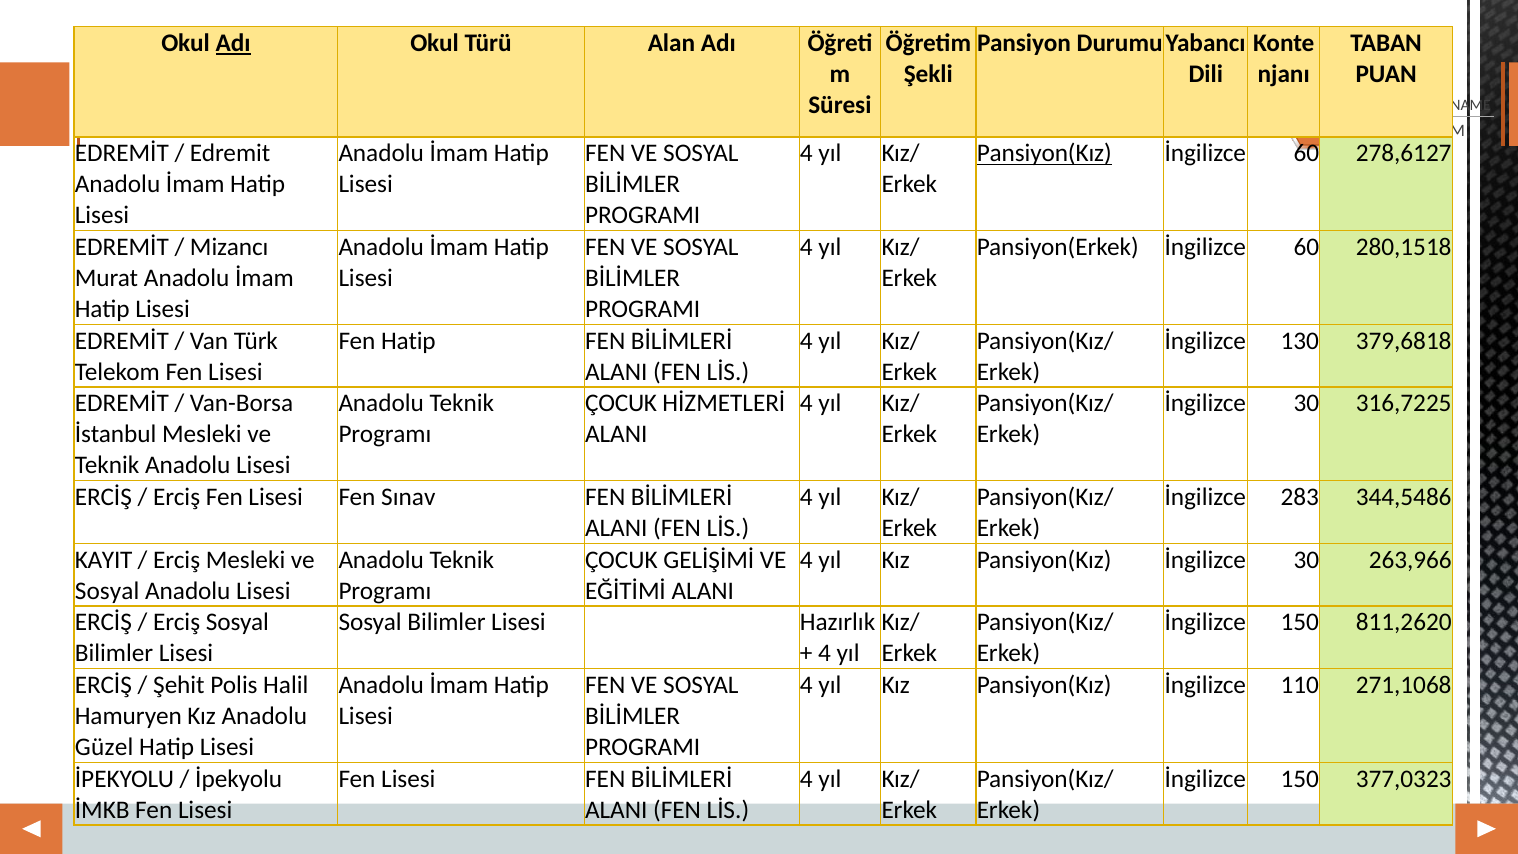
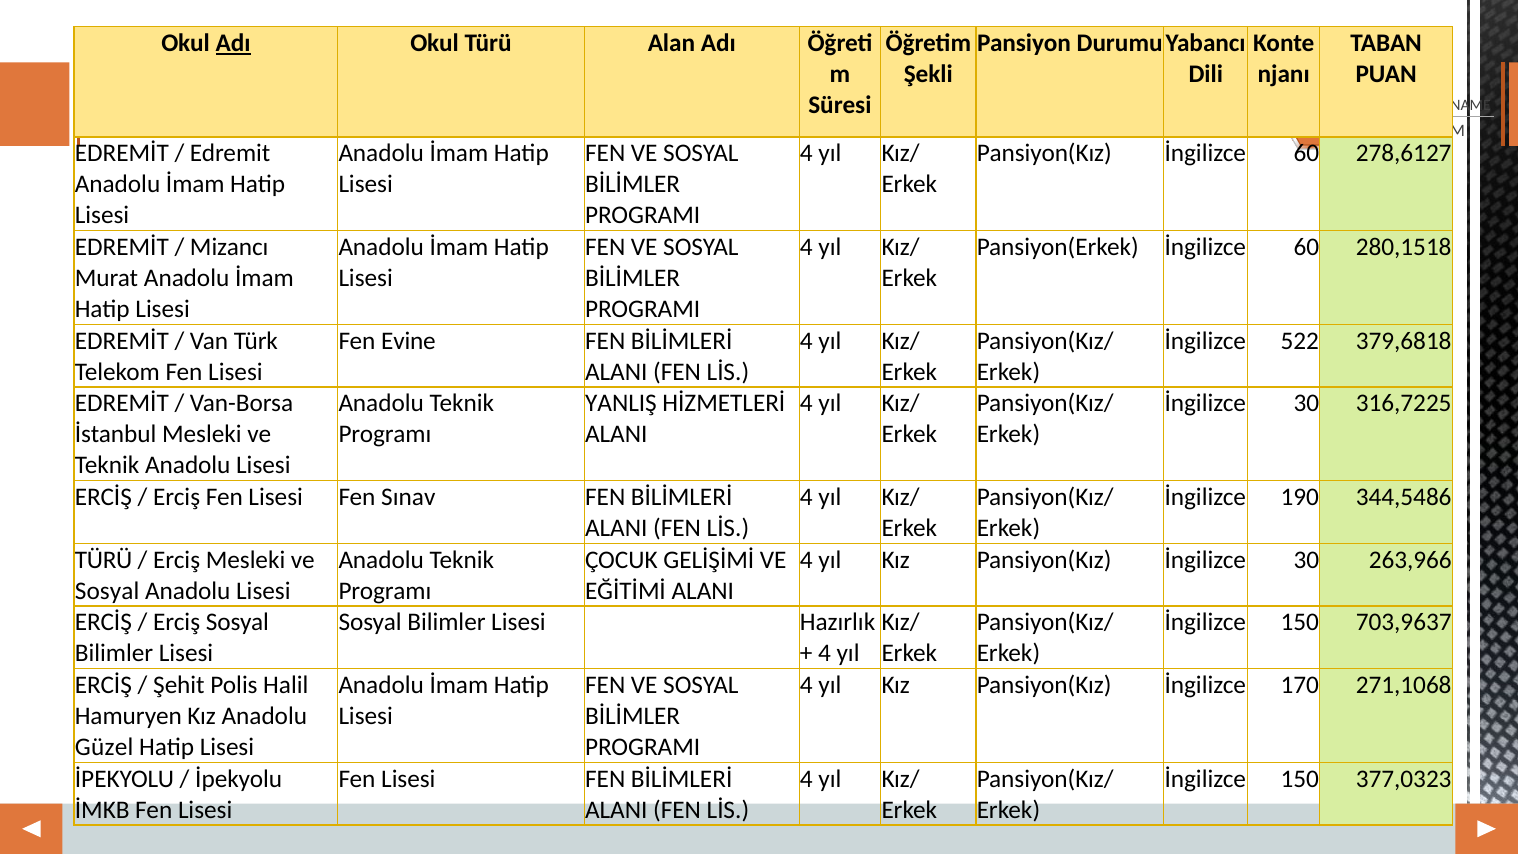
Pansiyon(Kız underline: present -> none (1044, 154)
Fen Hatip: Hatip -> Evine (408, 341)
130: 130 -> 522 (1300, 341)
ÇOCUK: ÇOCUK -> YANLIŞ (621, 403)
283: 283 -> 190 (1300, 497)
KAYIT: KAYIT -> TÜRÜ (104, 560)
811,2620: 811,2620 -> 703,9637 (1404, 623)
110: 110 -> 170 (1300, 685)
